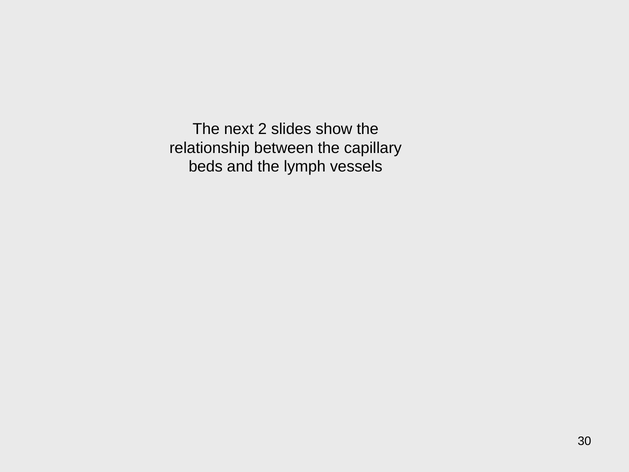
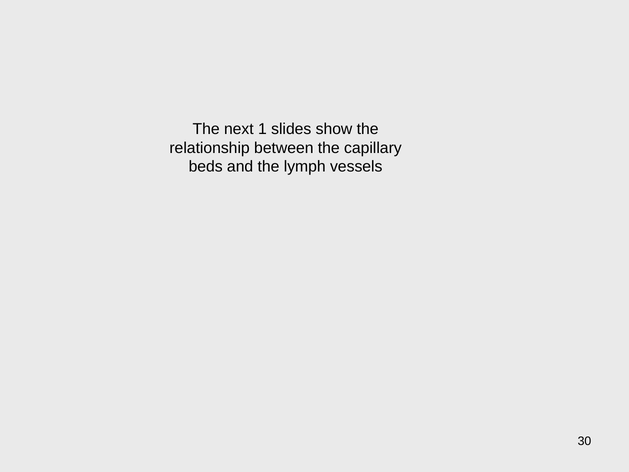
2: 2 -> 1 (262, 129)
